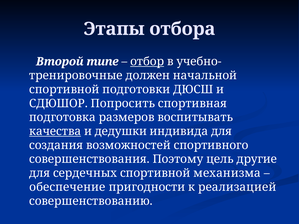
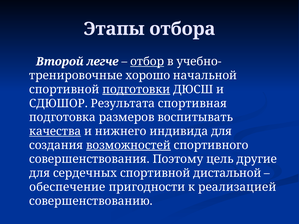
типе: типе -> легче (103, 62)
должен: должен -> хорошо (148, 76)
подготовки underline: none -> present (136, 90)
Попросить: Попросить -> Результата (123, 103)
дедушки: дедушки -> нижнего (121, 131)
возможностей underline: none -> present (128, 145)
механизма: механизма -> дистальной (227, 173)
